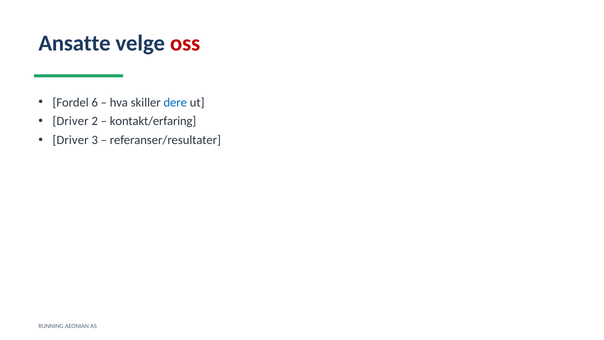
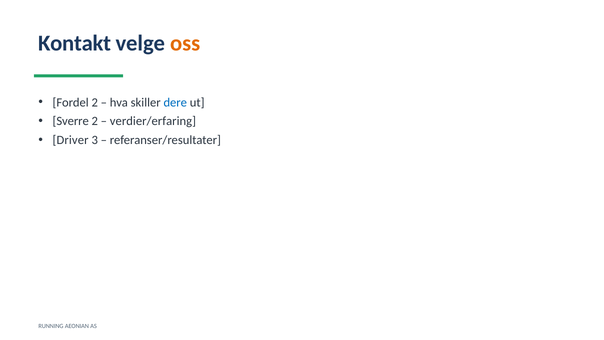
Ansatte: Ansatte -> Kontakt (75, 43)
oss colour: red -> orange (185, 43)
Fordel 6: 6 -> 2 (95, 102)
Driver: Driver -> Sverre (71, 121)
kontakt/erfaring: kontakt/erfaring -> verdier/erfaring (153, 121)
